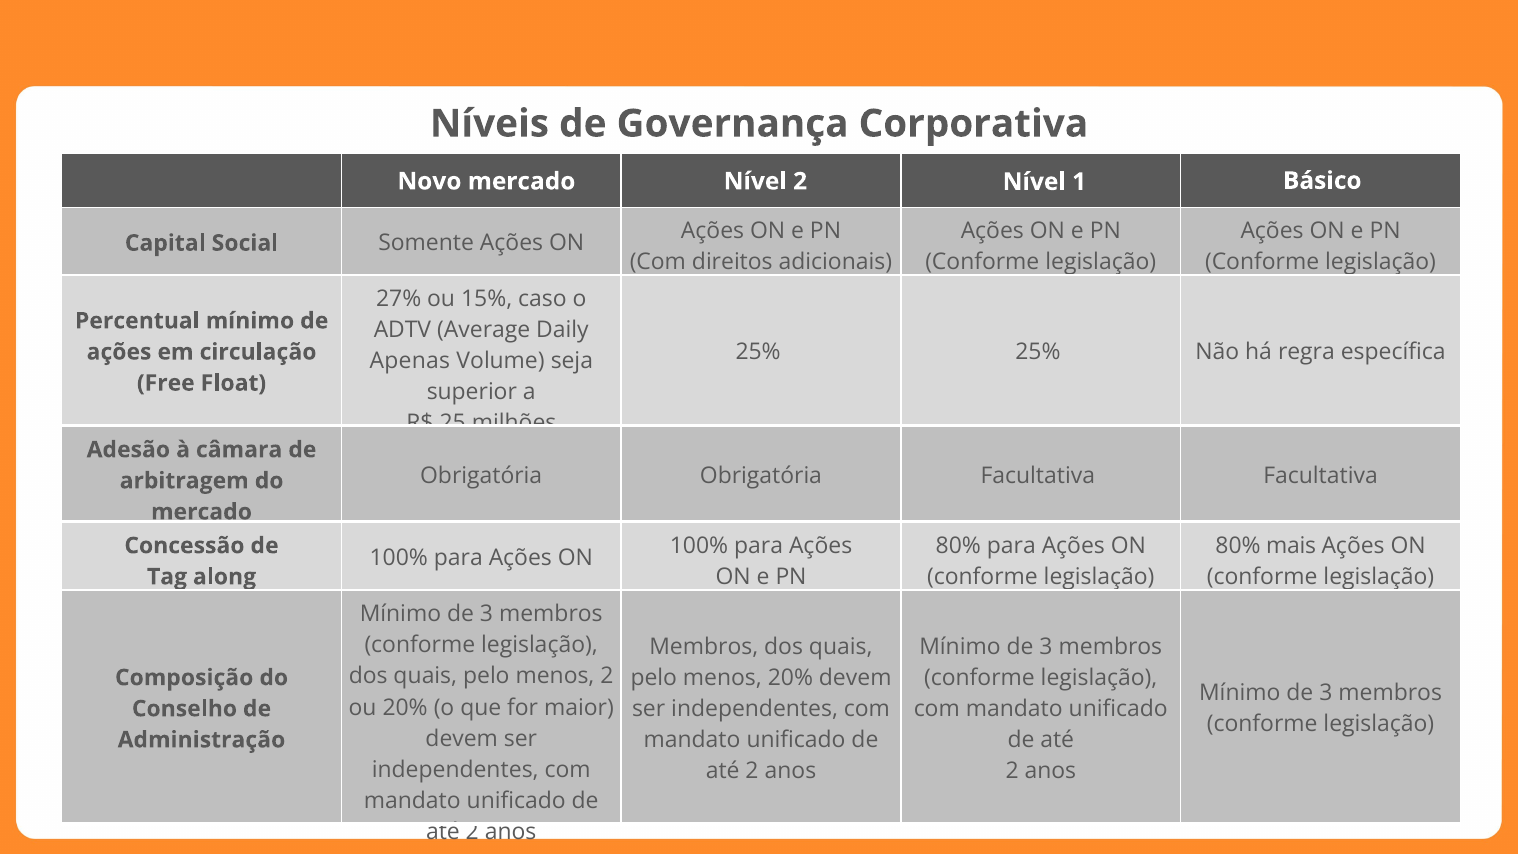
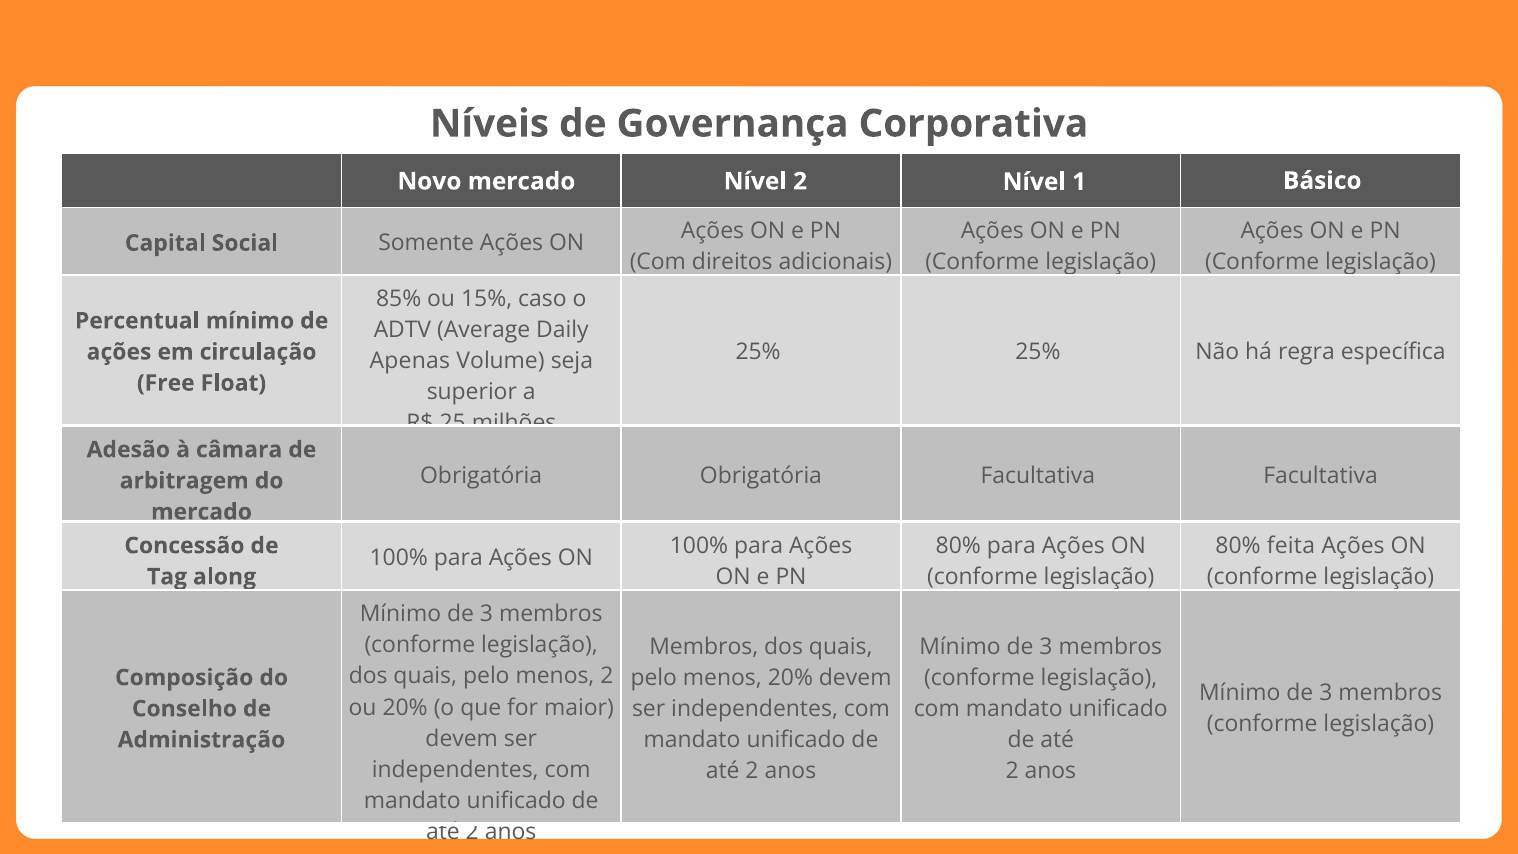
27%: 27% -> 85% (399, 299)
mais: mais -> feita (1291, 546)
